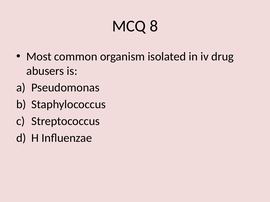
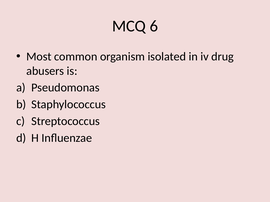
8: 8 -> 6 (154, 26)
